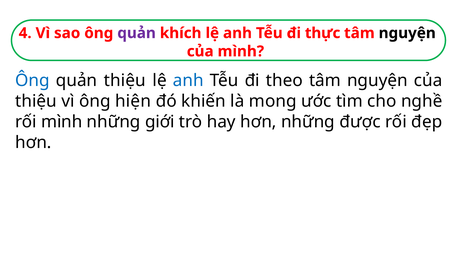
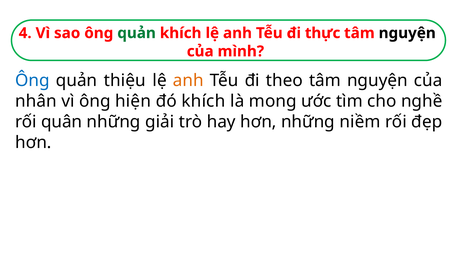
quản colour: purple -> green (137, 33)
anh colour: blue -> orange (188, 81)
thiệu: thiệu -> nhân (36, 101)
đó khiến: khiến -> khích (203, 101)
rối mình: mình -> quân (62, 122)
giới: giới -> giải (160, 122)
được: được -> niềm (360, 122)
